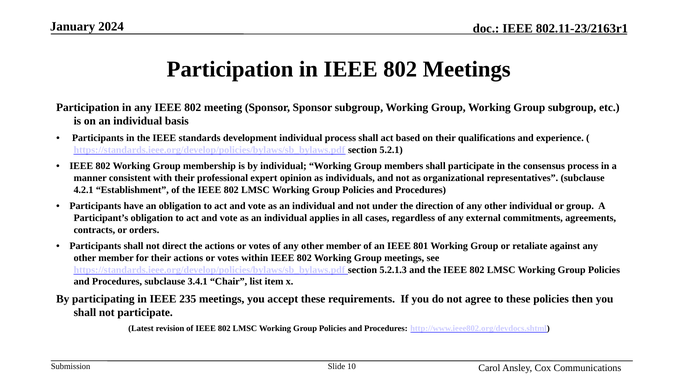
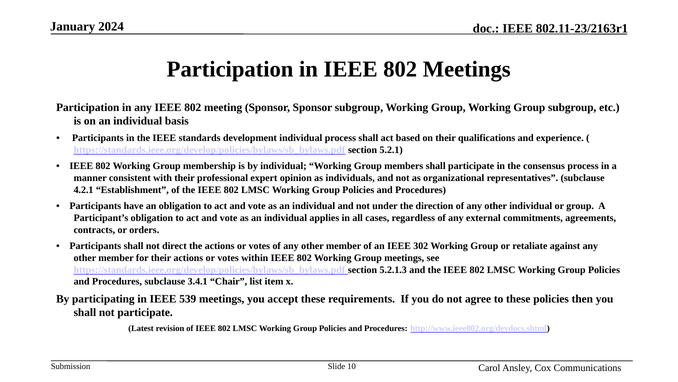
801: 801 -> 302 (421, 246)
235: 235 -> 539 (188, 298)
